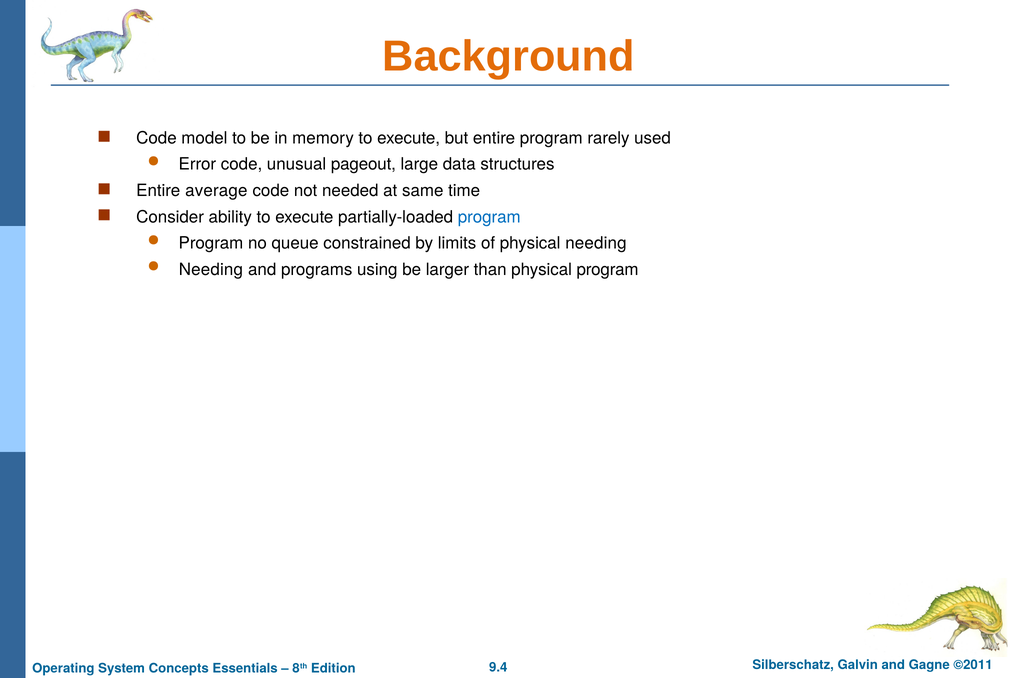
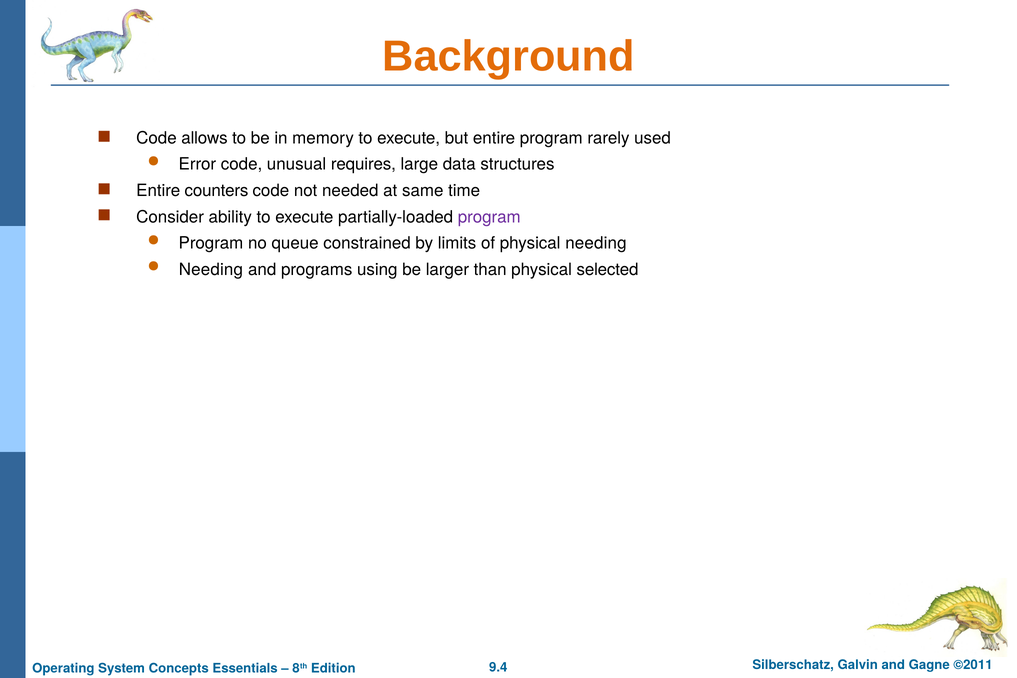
model: model -> allows (205, 138)
pageout: pageout -> requires (363, 164)
average: average -> counters (216, 191)
program colour: blue -> purple (489, 217)
physical program: program -> selected (608, 269)
